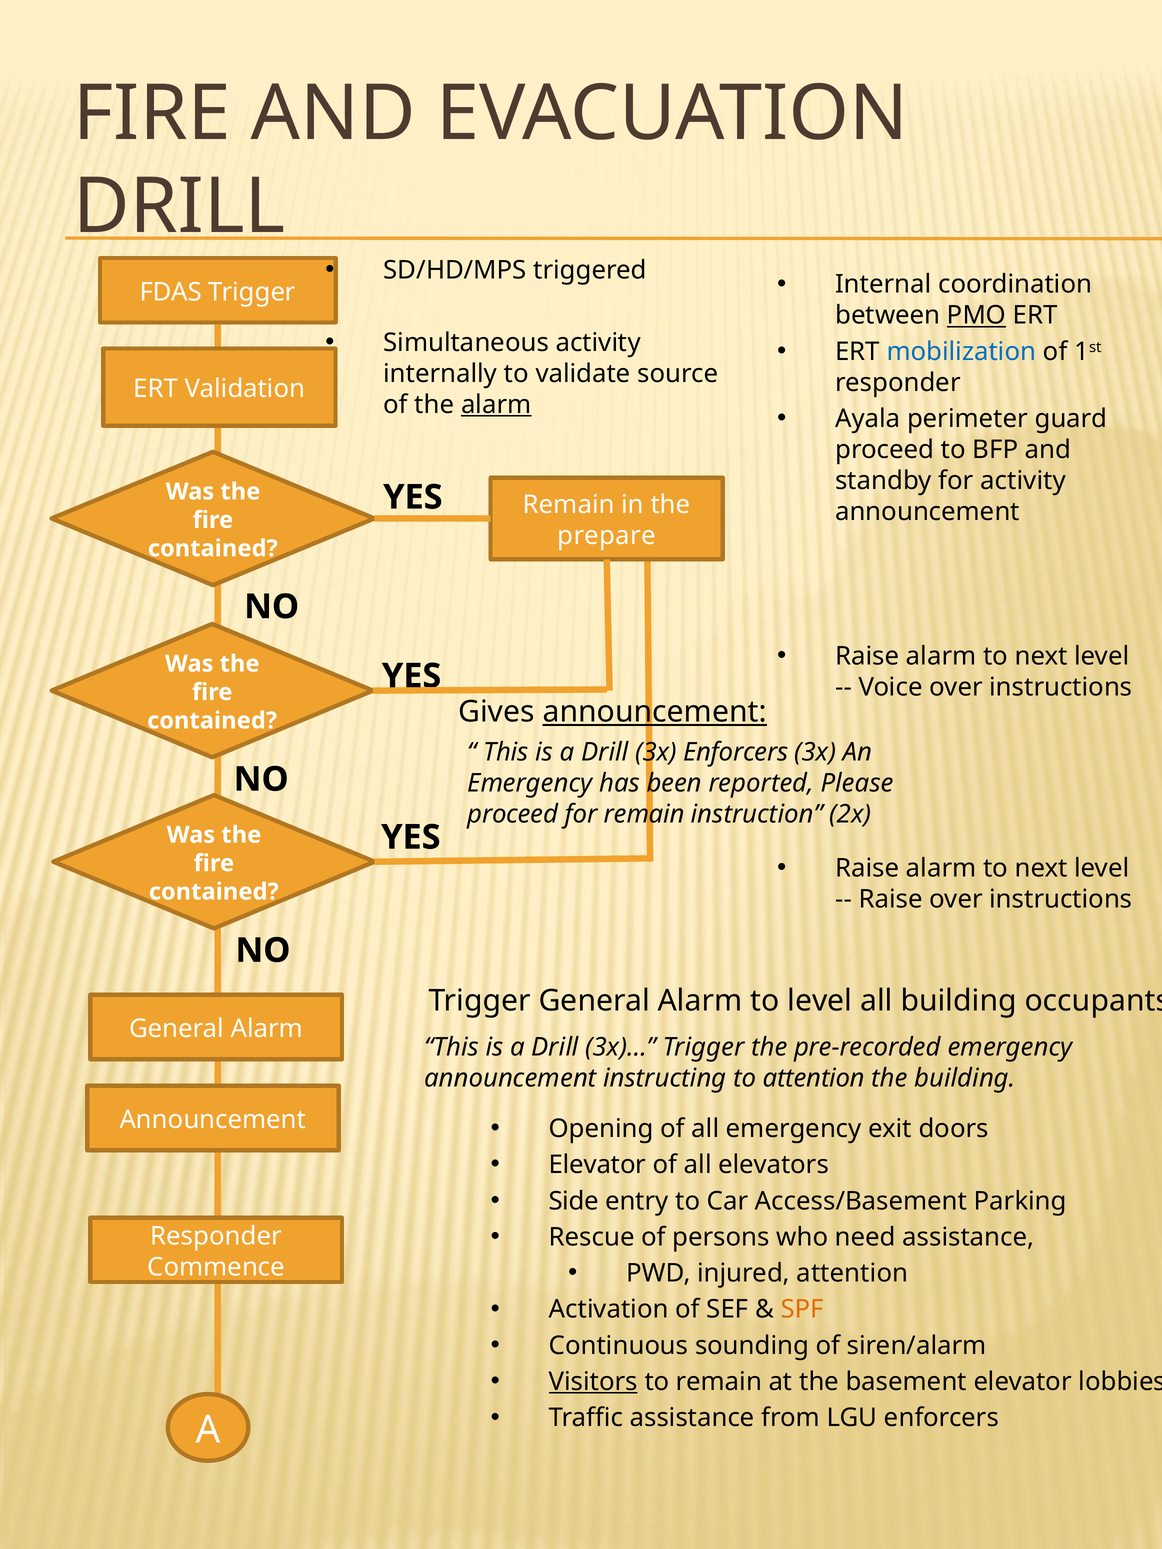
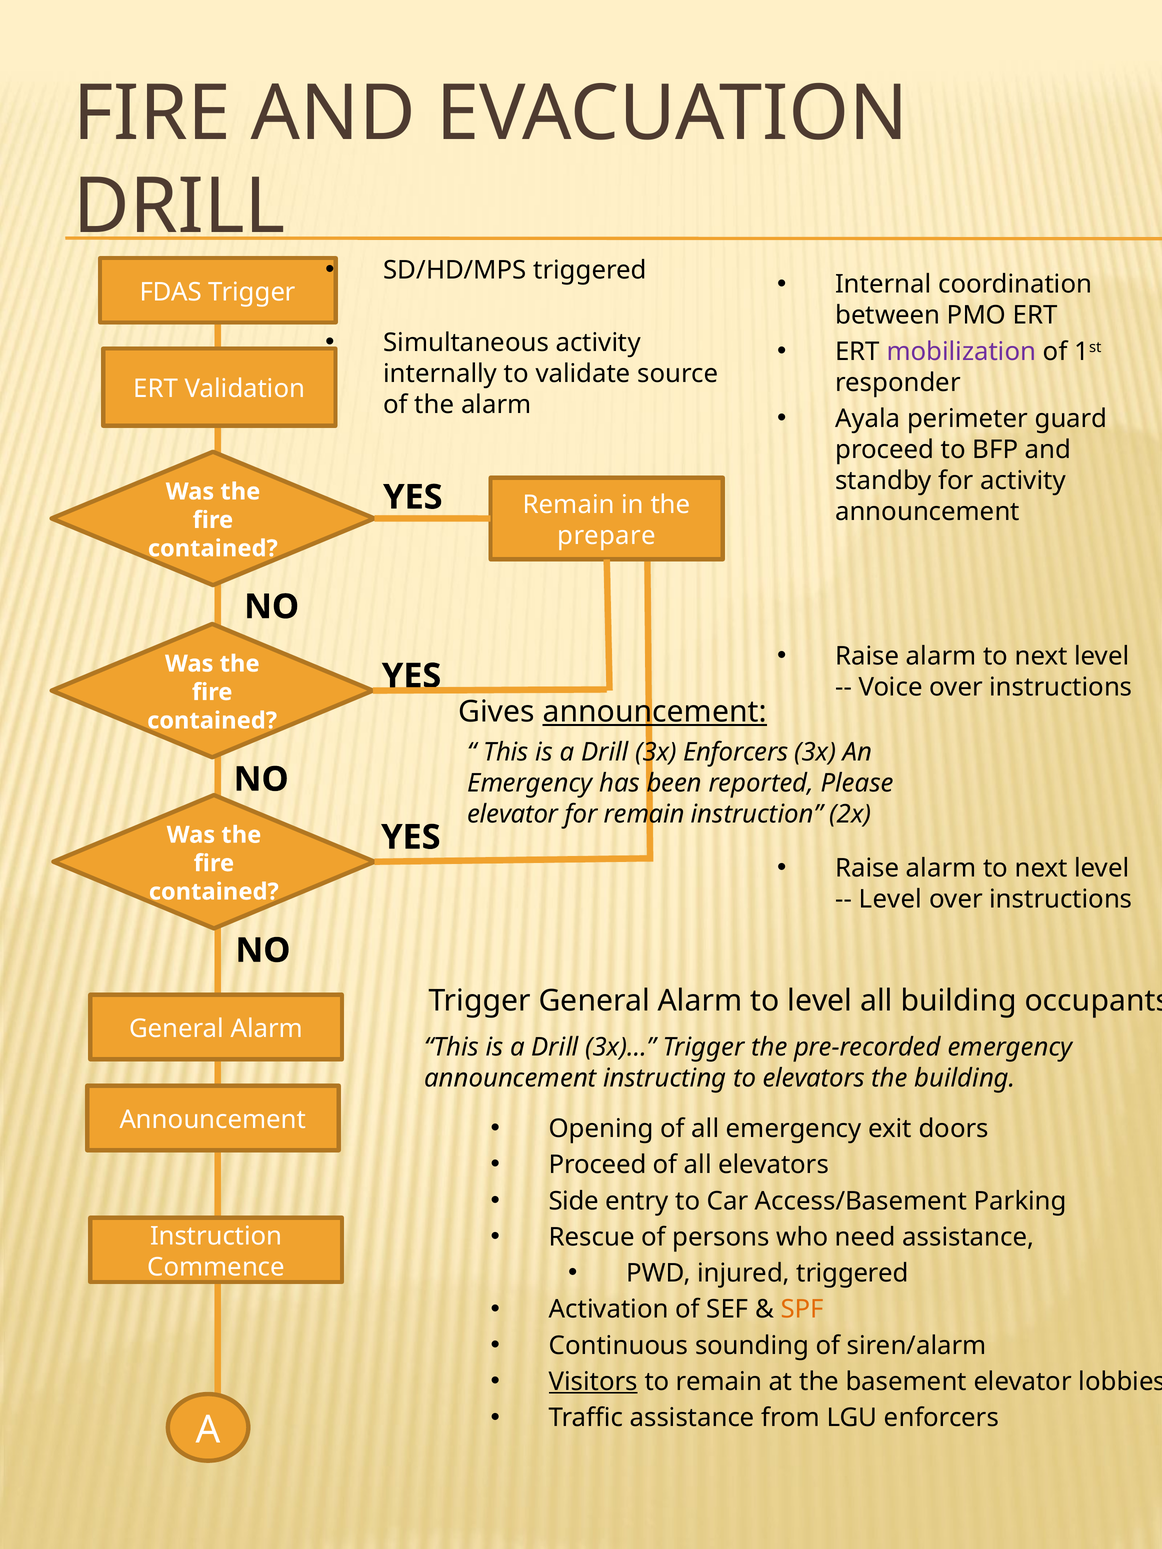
PMO underline: present -> none (976, 316)
mobilization colour: blue -> purple (961, 352)
alarm underline: present -> none (496, 405)
proceed: proceed -> elevator (513, 814)
Raise: Raise -> Level (890, 899)
to attention: attention -> elevators (814, 1079)
Elevator: Elevator -> Proceed (598, 1165)
Responder: Responder -> Instruction (216, 1236)
injured attention: attention -> triggered (853, 1274)
